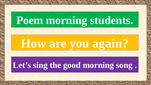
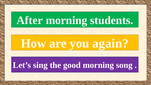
Poem: Poem -> After (30, 20)
